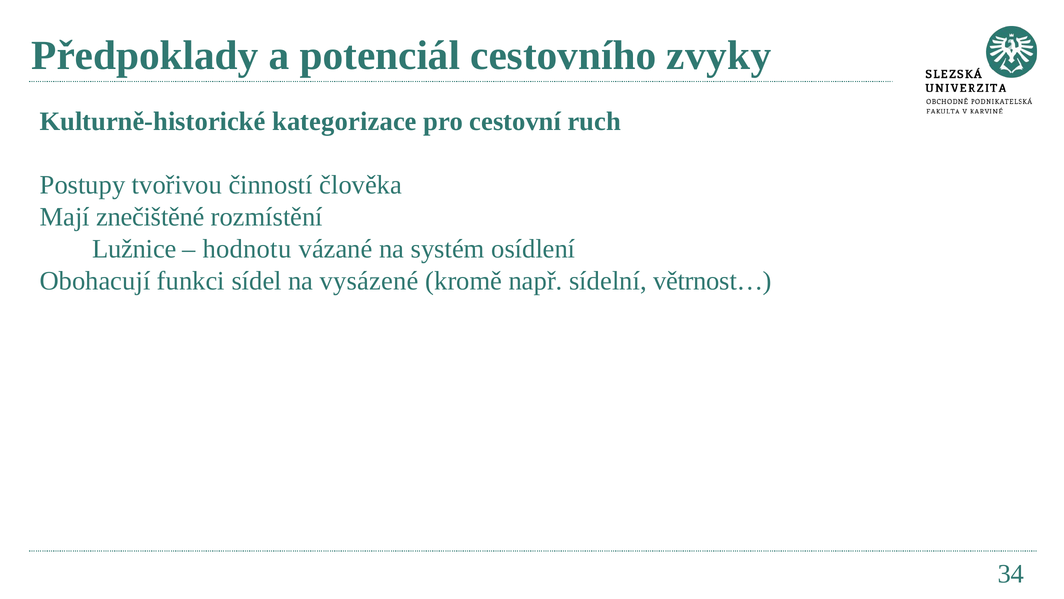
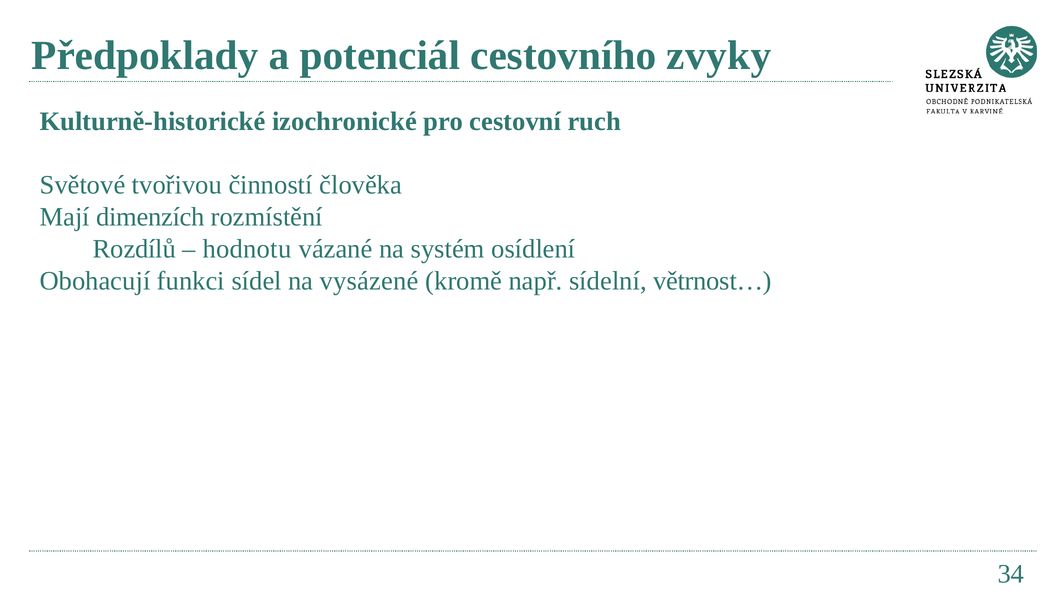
kategorizace: kategorizace -> izochronické (344, 121)
Postupy: Postupy -> Světové (83, 185)
znečištěné: znečištěné -> dimenzích (150, 217)
Lužnice: Lužnice -> Rozdílů (134, 249)
